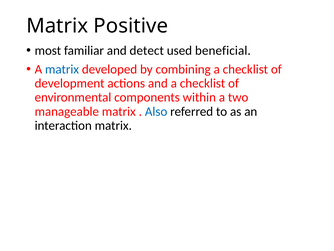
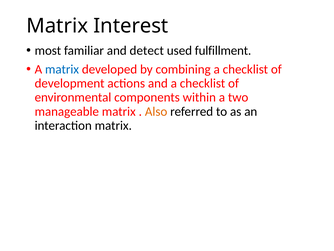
Positive: Positive -> Interest (131, 26)
beneficial: beneficial -> fulfillment (223, 51)
Also colour: blue -> orange (156, 111)
